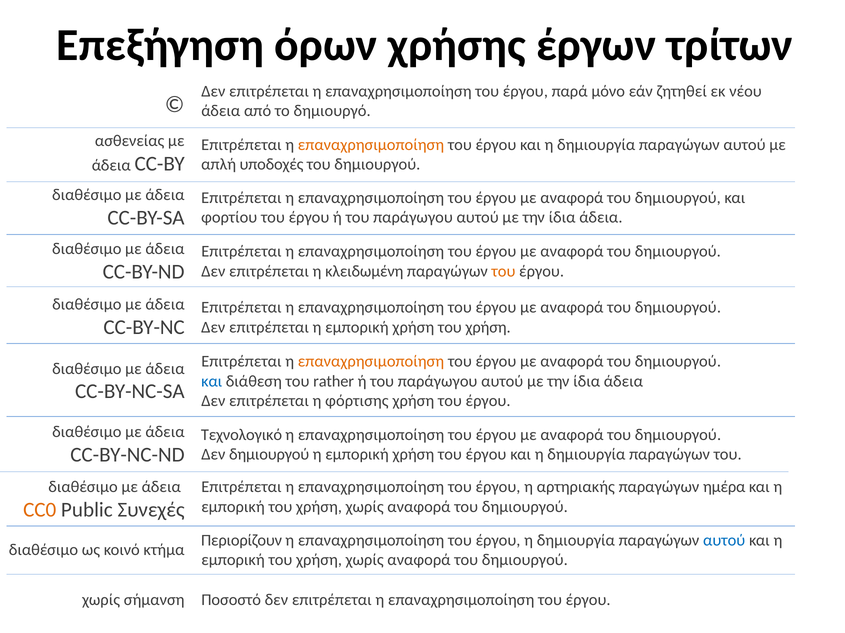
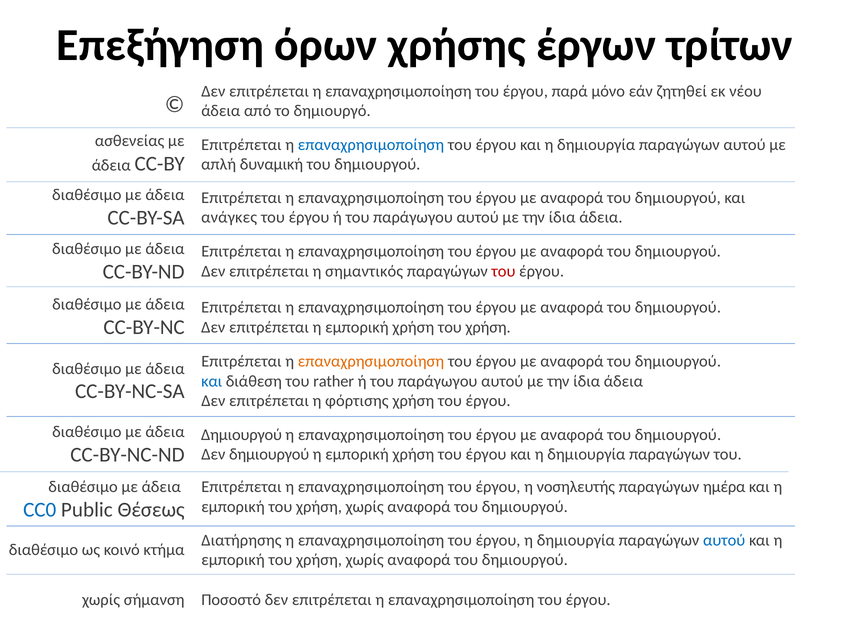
επαναχρησιμοποίηση colour: orange -> blue (371, 145)
υποδοχές: υποδοχές -> δυναμική (271, 165)
φορτίου: φορτίου -> ανάγκες (229, 218)
κλειδωμένη: κλειδωμένη -> σημαντικός (364, 272)
του colour: orange -> red (503, 272)
Τεχνολογικό: Τεχνολογικό -> Δημιουργού (242, 435)
αρτηριακής: αρτηριακής -> νοσηλευτής (576, 488)
CC0 colour: orange -> blue (40, 510)
Συνεχές: Συνεχές -> Θέσεως (151, 510)
Περιορίζουν: Περιορίζουν -> Διατήρησης (241, 541)
